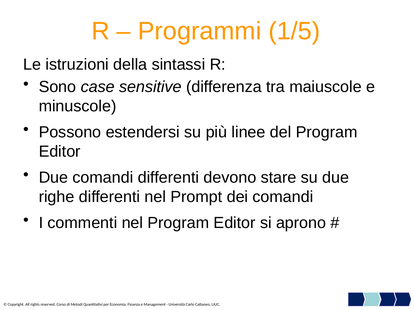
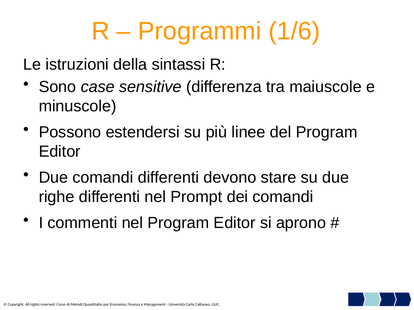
1/5: 1/5 -> 1/6 (294, 31)
